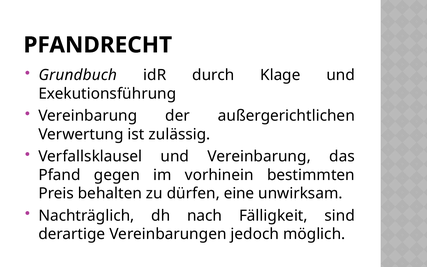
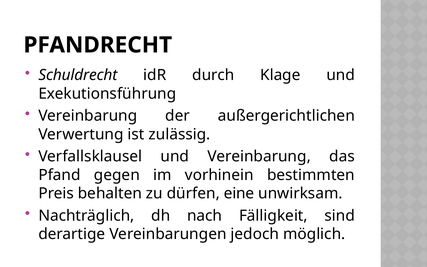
Grundbuch: Grundbuch -> Schuldrecht (78, 75)
